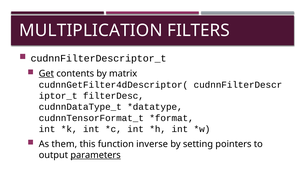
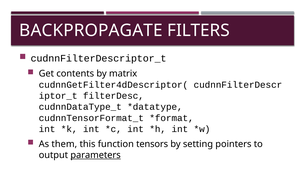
MULTIPLICATION: MULTIPLICATION -> BACKPROPAGATE (91, 30)
Get underline: present -> none (46, 73)
inverse: inverse -> tensors (152, 144)
